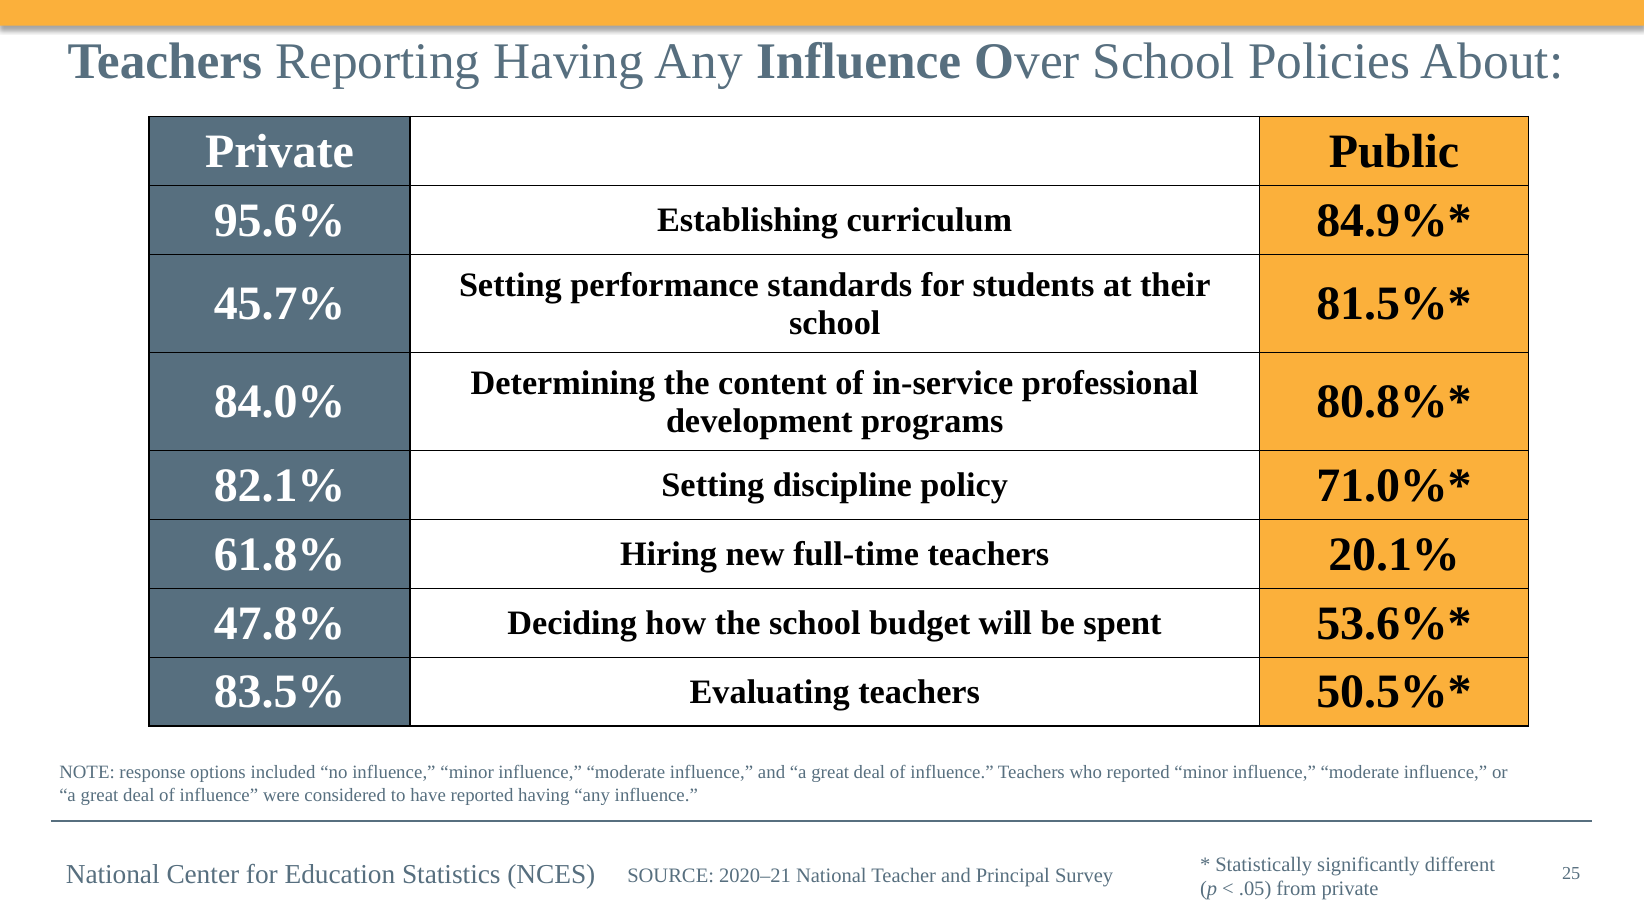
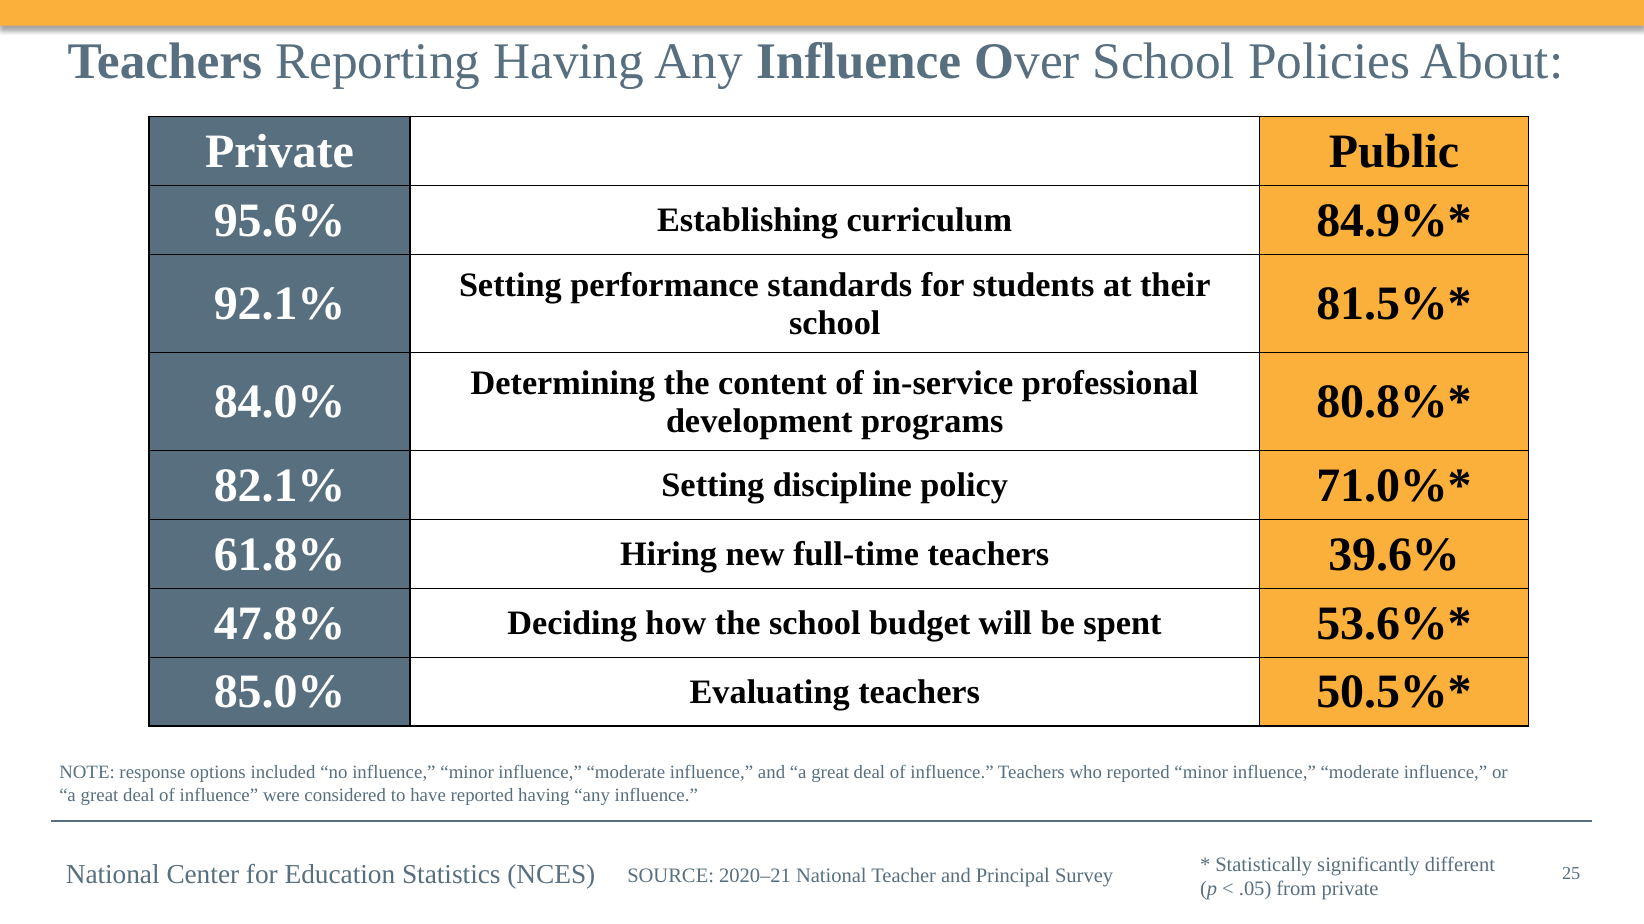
45.7%: 45.7% -> 92.1% (280, 304)
20.1%: 20.1% -> 39.6% (1394, 555)
83.5%: 83.5% -> 85.0% (280, 693)
